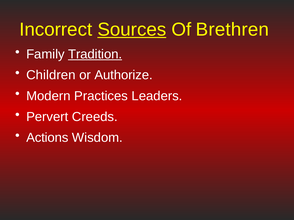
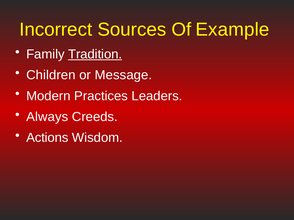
Sources underline: present -> none (132, 29)
Brethren: Brethren -> Example (232, 29)
Authorize: Authorize -> Message (123, 75)
Pervert: Pervert -> Always (47, 117)
